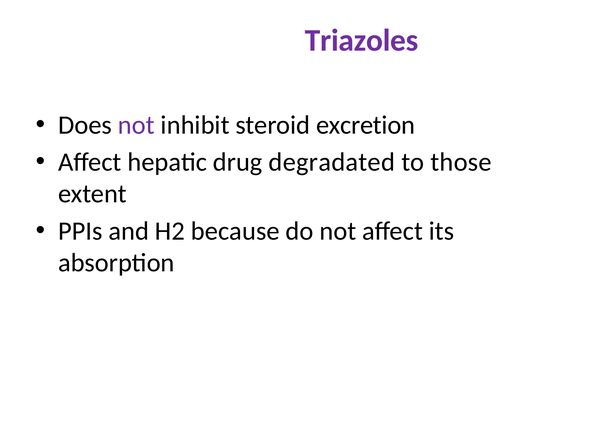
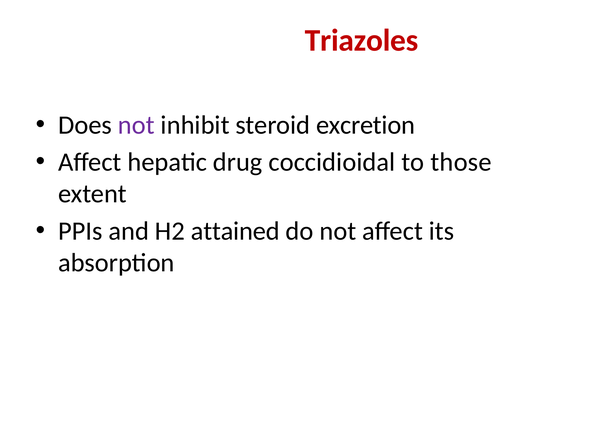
Triazoles colour: purple -> red (362, 40)
degradated: degradated -> coccidioidal (332, 162)
because: because -> attained (235, 231)
